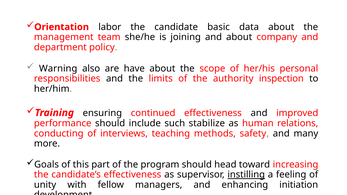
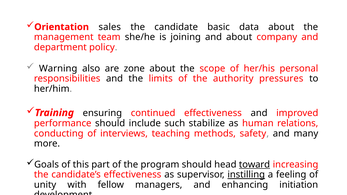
labor: labor -> sales (110, 27)
have: have -> zone (134, 69)
inspection: inspection -> pressures (281, 79)
toward underline: none -> present (254, 165)
